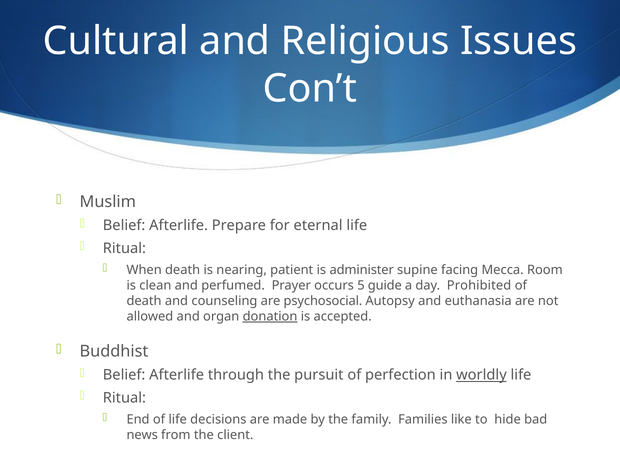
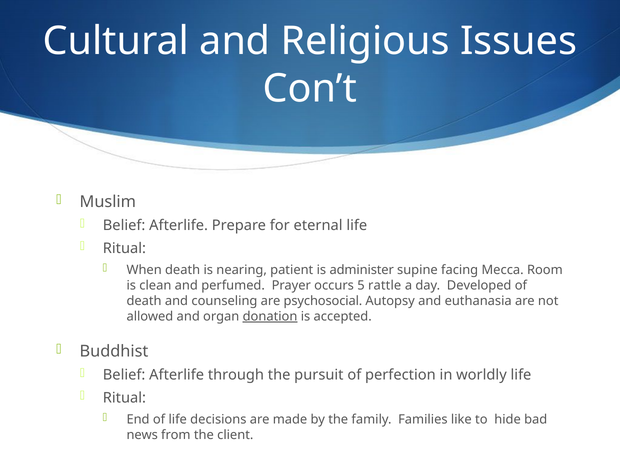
guide: guide -> rattle (385, 285)
Prohibited: Prohibited -> Developed (479, 285)
worldly underline: present -> none (481, 375)
